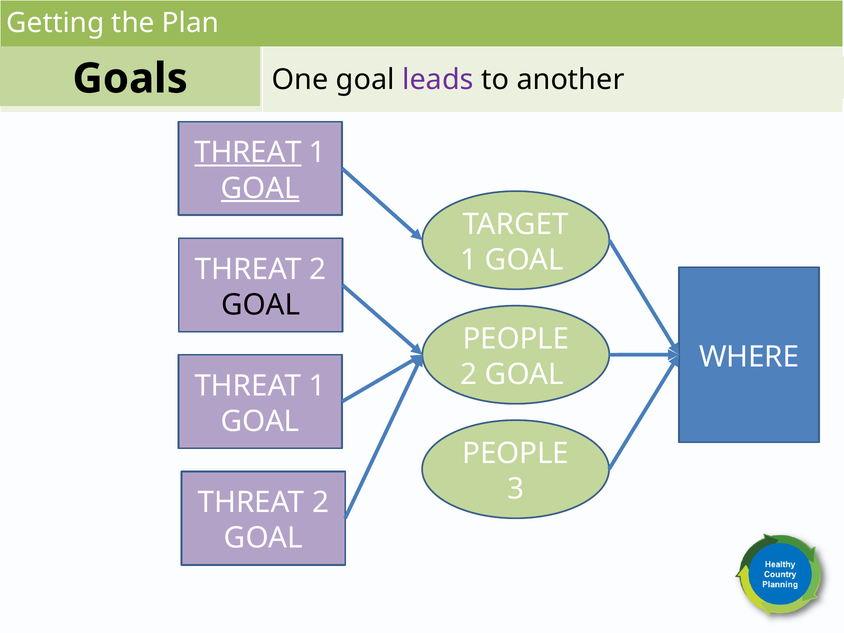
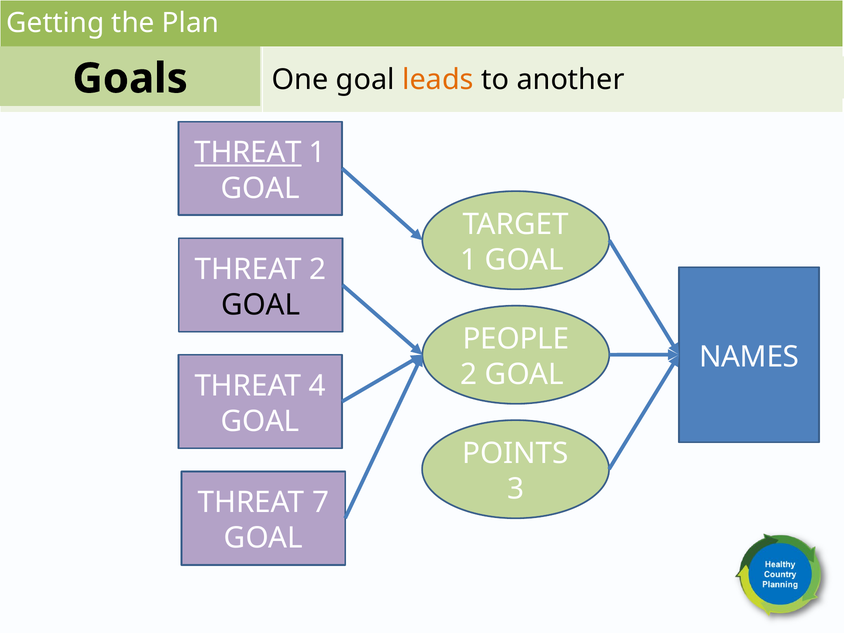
leads colour: purple -> orange (438, 80)
GOAL underline: present -> none (260, 188)
WHERE: WHERE -> NAMES (749, 357)
1: 1 -> 4 (317, 386)
PEOPLE: PEOPLE -> POINTS (516, 453)
2: 2 -> 7 (320, 503)
